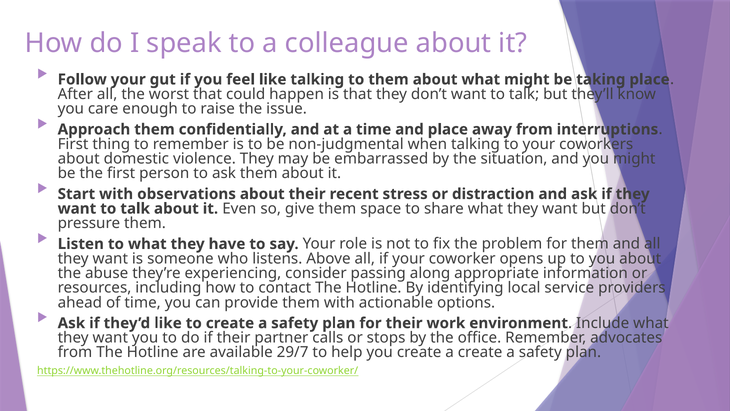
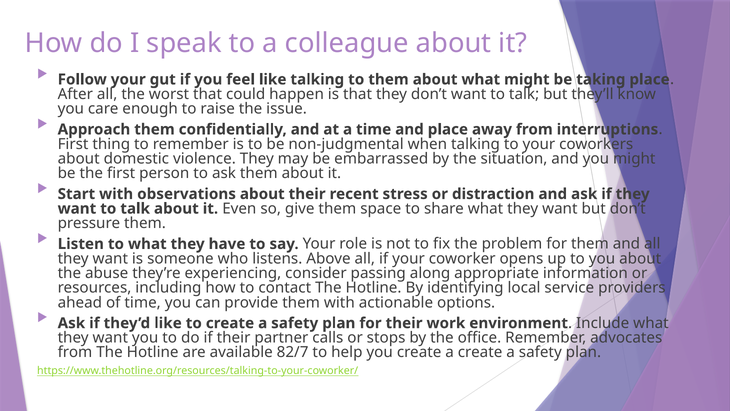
29/7: 29/7 -> 82/7 (293, 352)
